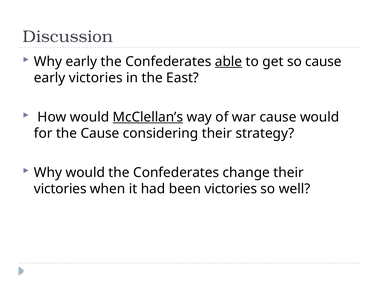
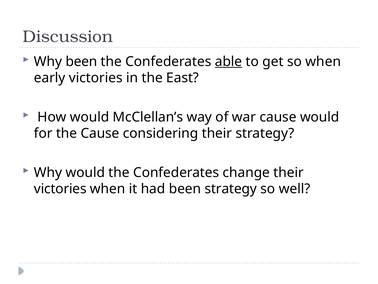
Why early: early -> been (81, 61)
so cause: cause -> when (323, 61)
McClellan’s underline: present -> none (148, 117)
been victories: victories -> strategy (231, 189)
